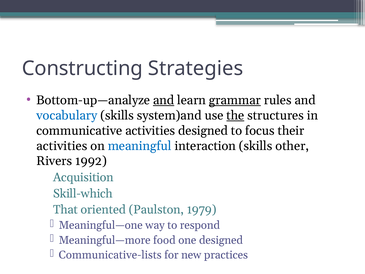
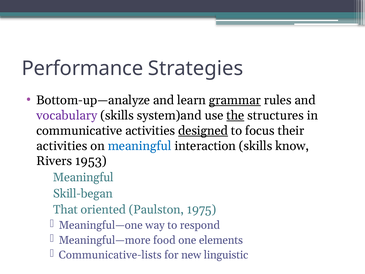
Constructing: Constructing -> Performance (82, 68)
and underline: present -> none (164, 100)
vocabulary colour: blue -> purple (67, 115)
designed underline: none -> present (203, 130)
other: other -> know (292, 146)
1992: 1992 -> 1953 (91, 161)
Acquisition: Acquisition -> Meaningful (83, 177)
Skill-which: Skill-which -> Skill-began (83, 193)
1979: 1979 -> 1975 (202, 210)
one designed: designed -> elements (221, 240)
practices: practices -> linguistic (226, 255)
